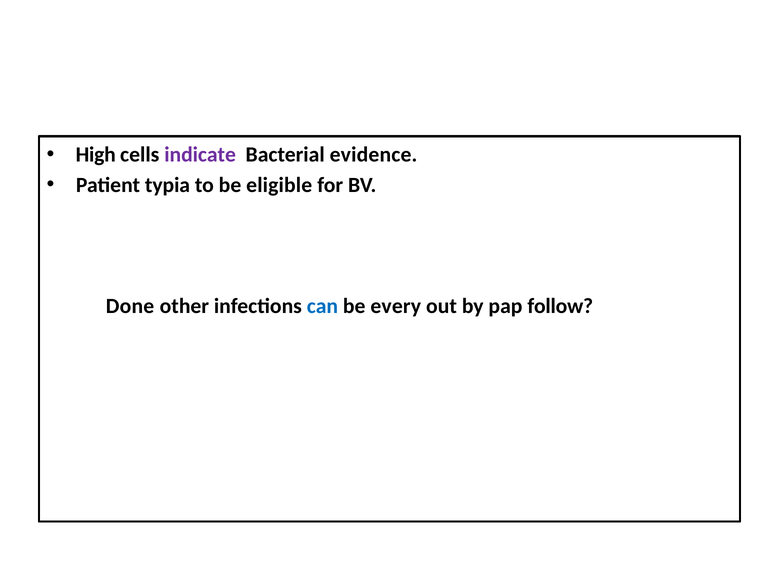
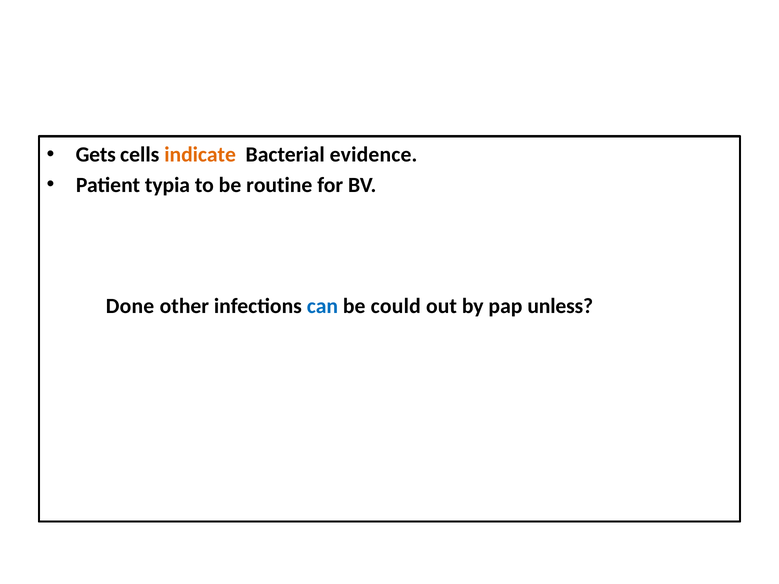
High: High -> Gets (96, 155)
indicate colour: purple -> orange (200, 155)
eligible: eligible -> routine (279, 185)
every: every -> could (396, 306)
follow: follow -> unless (560, 306)
